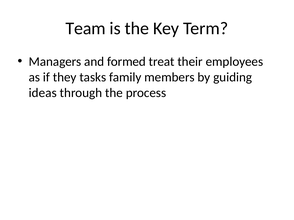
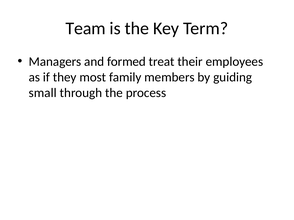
tasks: tasks -> most (93, 77)
ideas: ideas -> small (43, 93)
